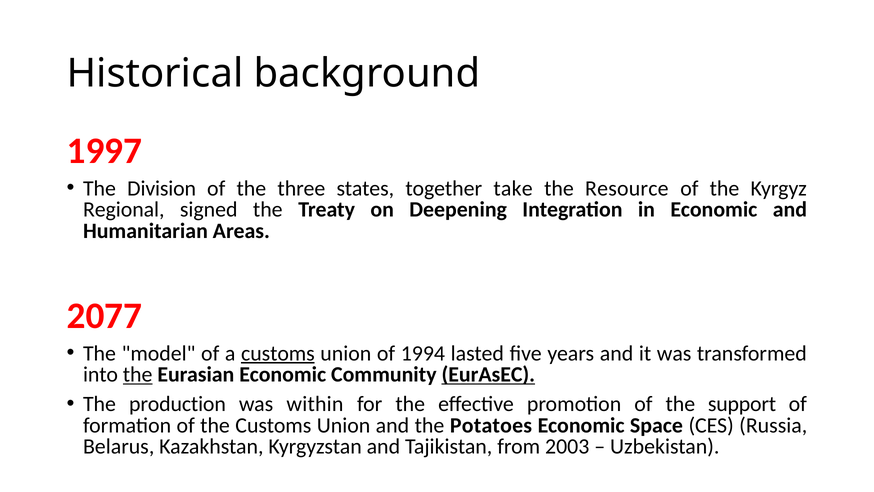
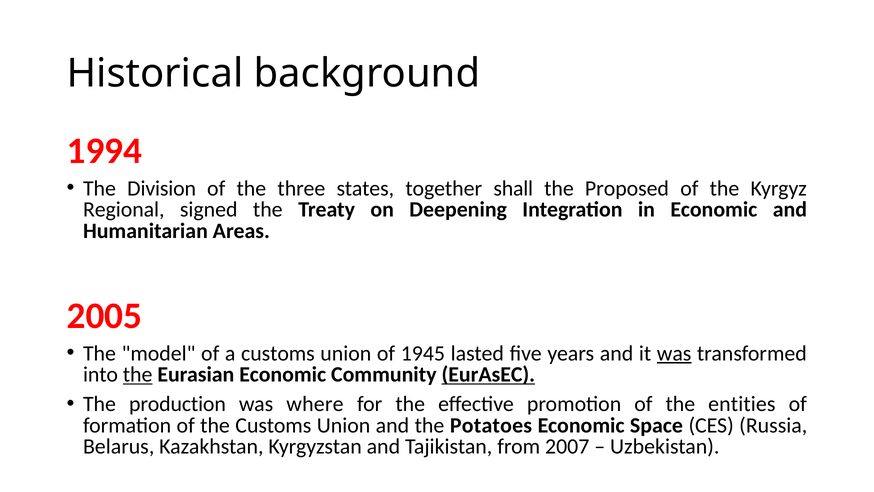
1997: 1997 -> 1994 (104, 151)
take: take -> shall (513, 188)
Resource: Resource -> Proposed (627, 188)
2077: 2077 -> 2005 (104, 316)
customs underline: present -> none (278, 353)
1994: 1994 -> 1945 (423, 353)
was underline: none -> present (674, 353)
within: within -> where (315, 404)
support: support -> entities (742, 404)
2003: 2003 -> 2007 (567, 446)
